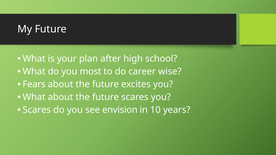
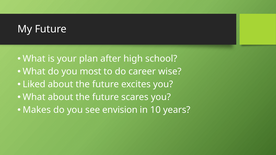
Fears: Fears -> Liked (34, 84)
Scares: Scares -> Makes (37, 110)
